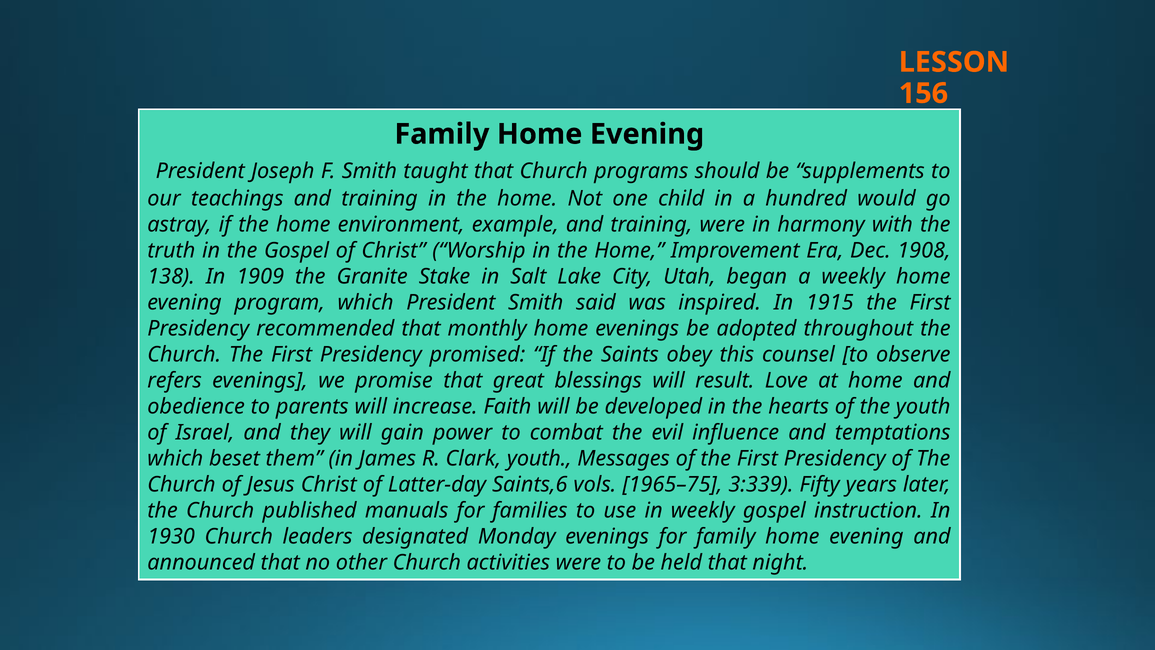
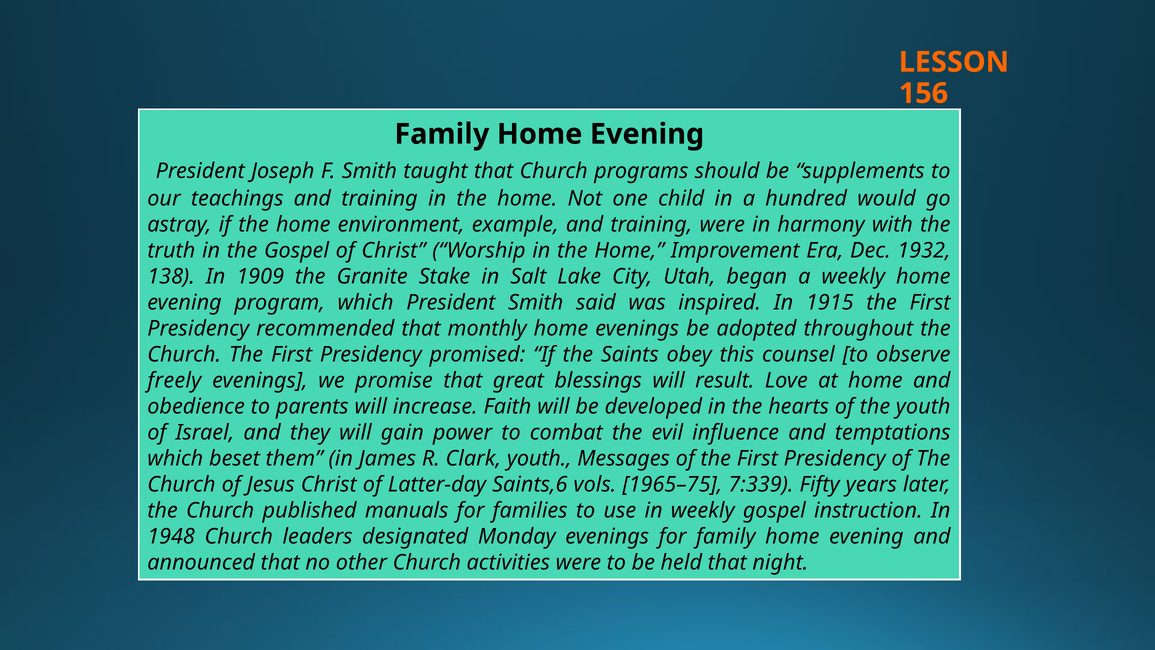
1908: 1908 -> 1932 (924, 251)
refers: refers -> freely (174, 380)
3:339: 3:339 -> 7:339 (761, 484)
1930: 1930 -> 1948 (171, 536)
